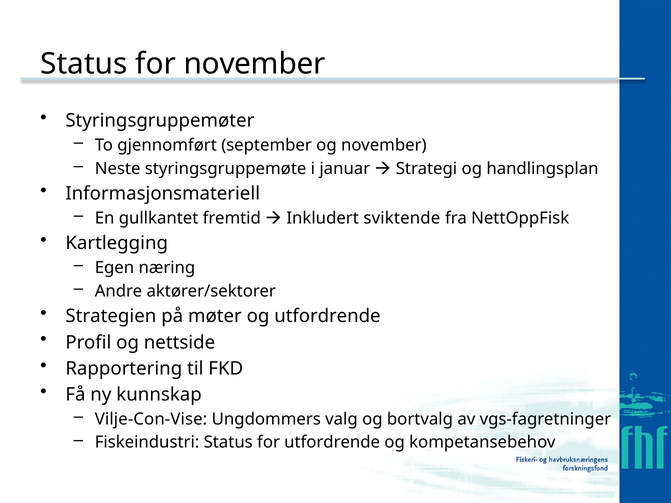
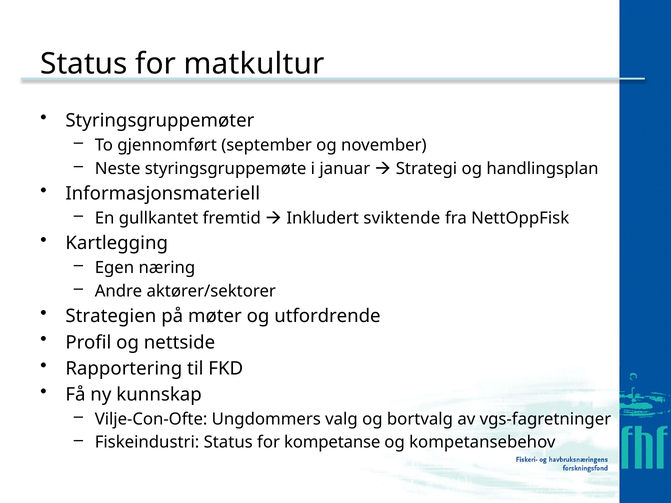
for november: november -> matkultur (254, 64)
Vilje-Con-Vise: Vilje-Con-Vise -> Vilje-Con-Ofte (151, 419)
for utfordrende: utfordrende -> kompetanse (332, 443)
